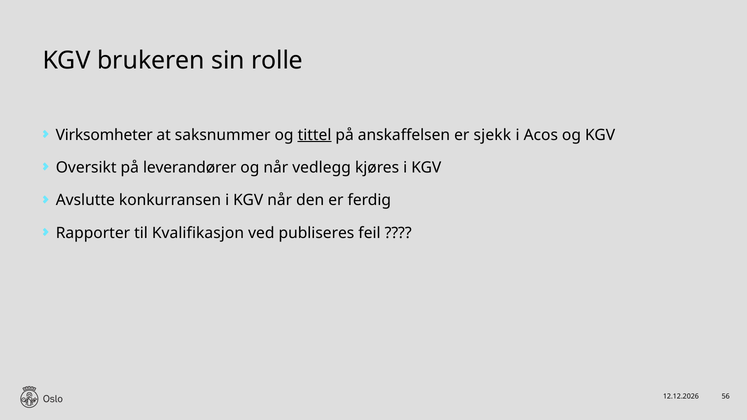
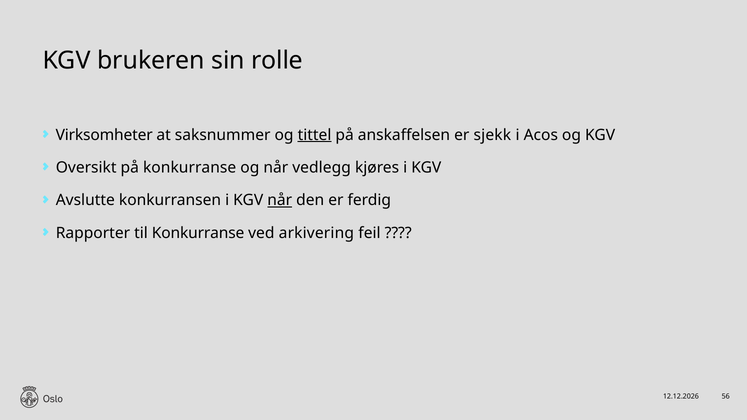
på leverandører: leverandører -> konkurranse (190, 168)
når underline: none -> present (280, 200)
til Kvalifikasjon: Kvalifikasjon -> Konkurranse (198, 233)
publiseres: publiseres -> arkivering (316, 233)
